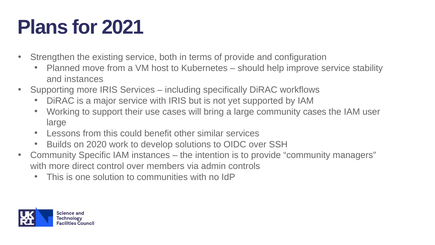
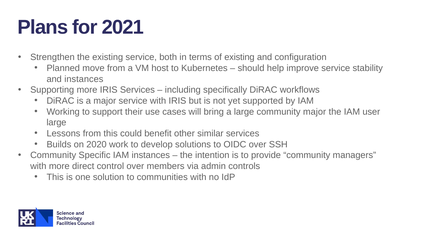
of provide: provide -> existing (239, 57)
community cases: cases -> major (315, 112)
